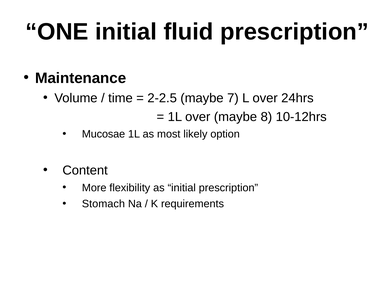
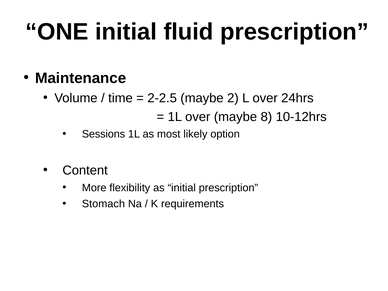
7: 7 -> 2 (233, 98)
Mucosae: Mucosae -> Sessions (103, 134)
